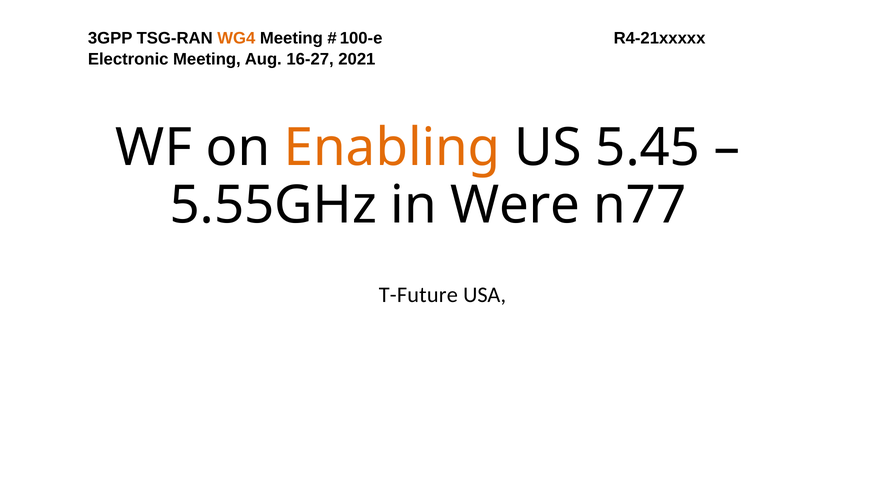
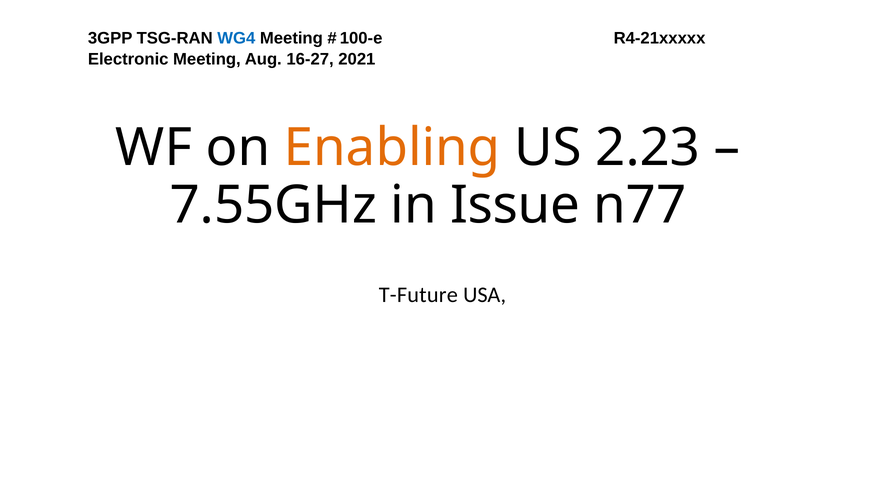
WG4 colour: orange -> blue (236, 38)
5.45: 5.45 -> 2.23 (648, 148)
5.55GHz: 5.55GHz -> 7.55GHz (273, 205)
Were: Were -> Issue (515, 205)
